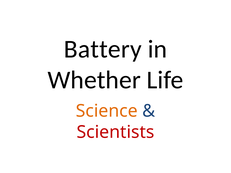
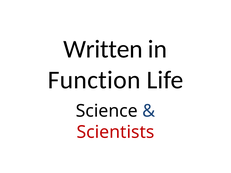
Battery: Battery -> Written (103, 49)
Whether: Whether -> Function (94, 80)
Science colour: orange -> black (107, 111)
